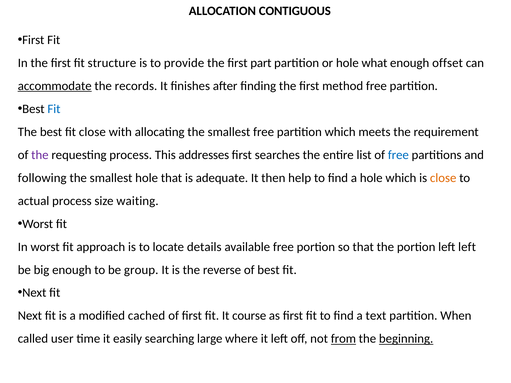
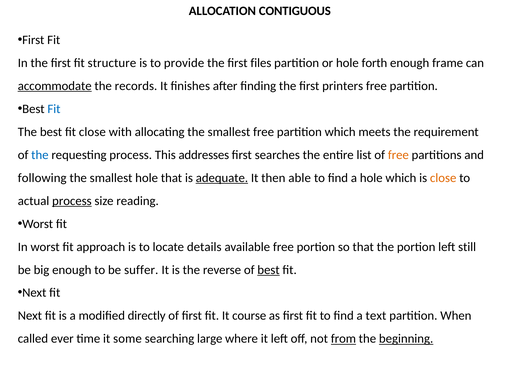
part: part -> files (261, 63)
what: what -> forth (374, 63)
offset: offset -> frame (448, 63)
method: method -> printers (343, 86)
the colour: purple -> blue (40, 155)
free colour: blue -> orange (398, 155)
adequate underline: none -> present (222, 178)
help: help -> able (300, 178)
process underline: none -> present (72, 201)
waiting: waiting -> reading (138, 201)
left left: left -> still (467, 247)
group: group -> suffer (141, 270)
best underline: none -> present (269, 270)
cached: cached -> directly (147, 316)
user: user -> ever (62, 339)
easily: easily -> some (127, 339)
